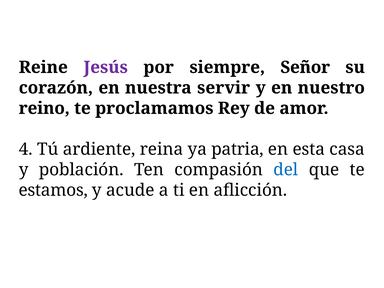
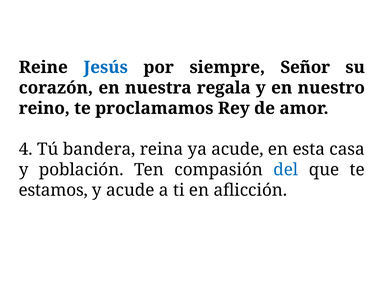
Jesús colour: purple -> blue (106, 67)
servir: servir -> regala (224, 88)
ardiente: ardiente -> bandera (99, 149)
ya patria: patria -> acude (237, 149)
